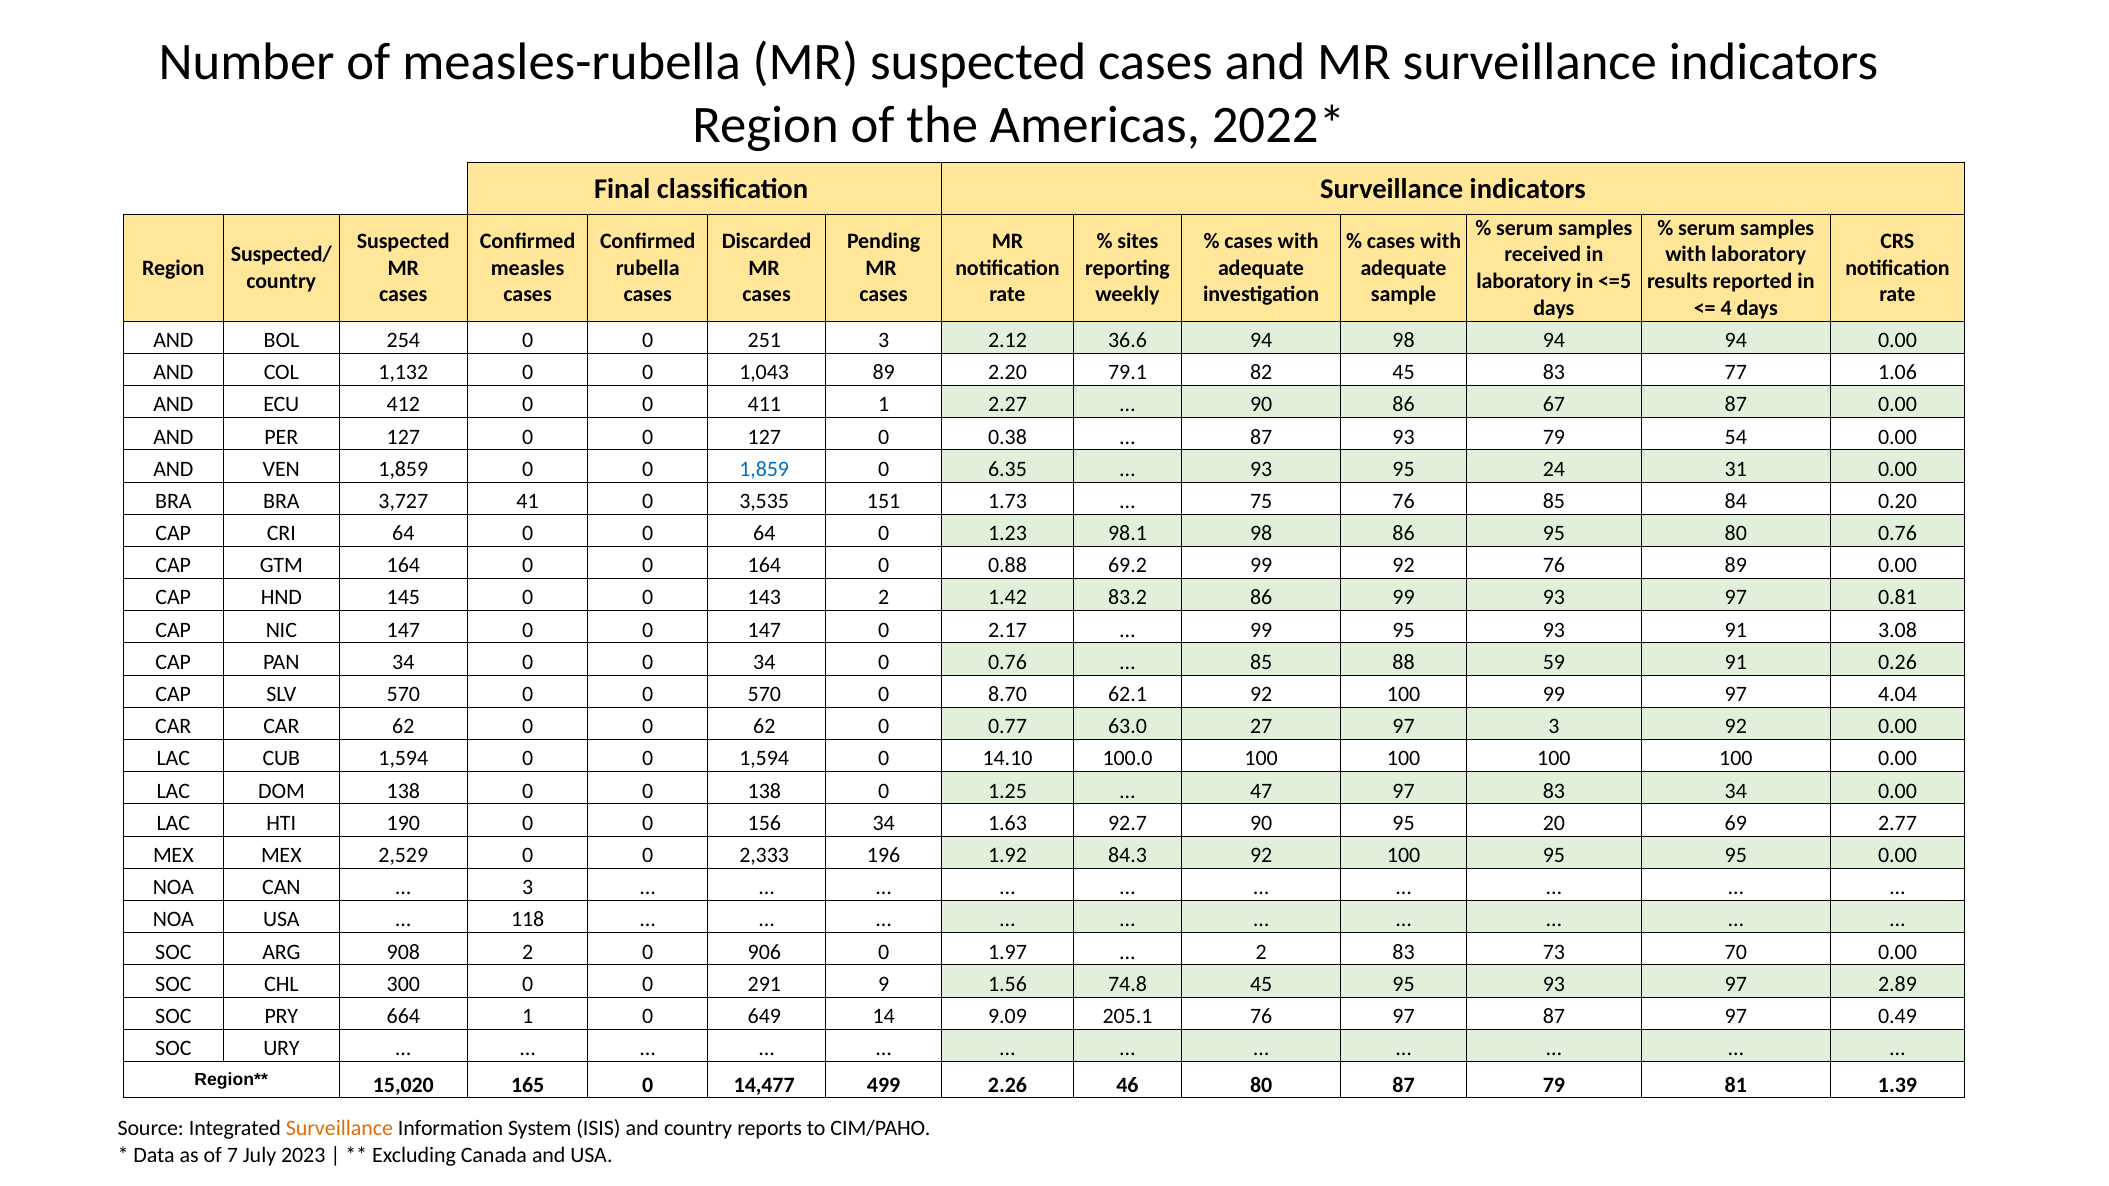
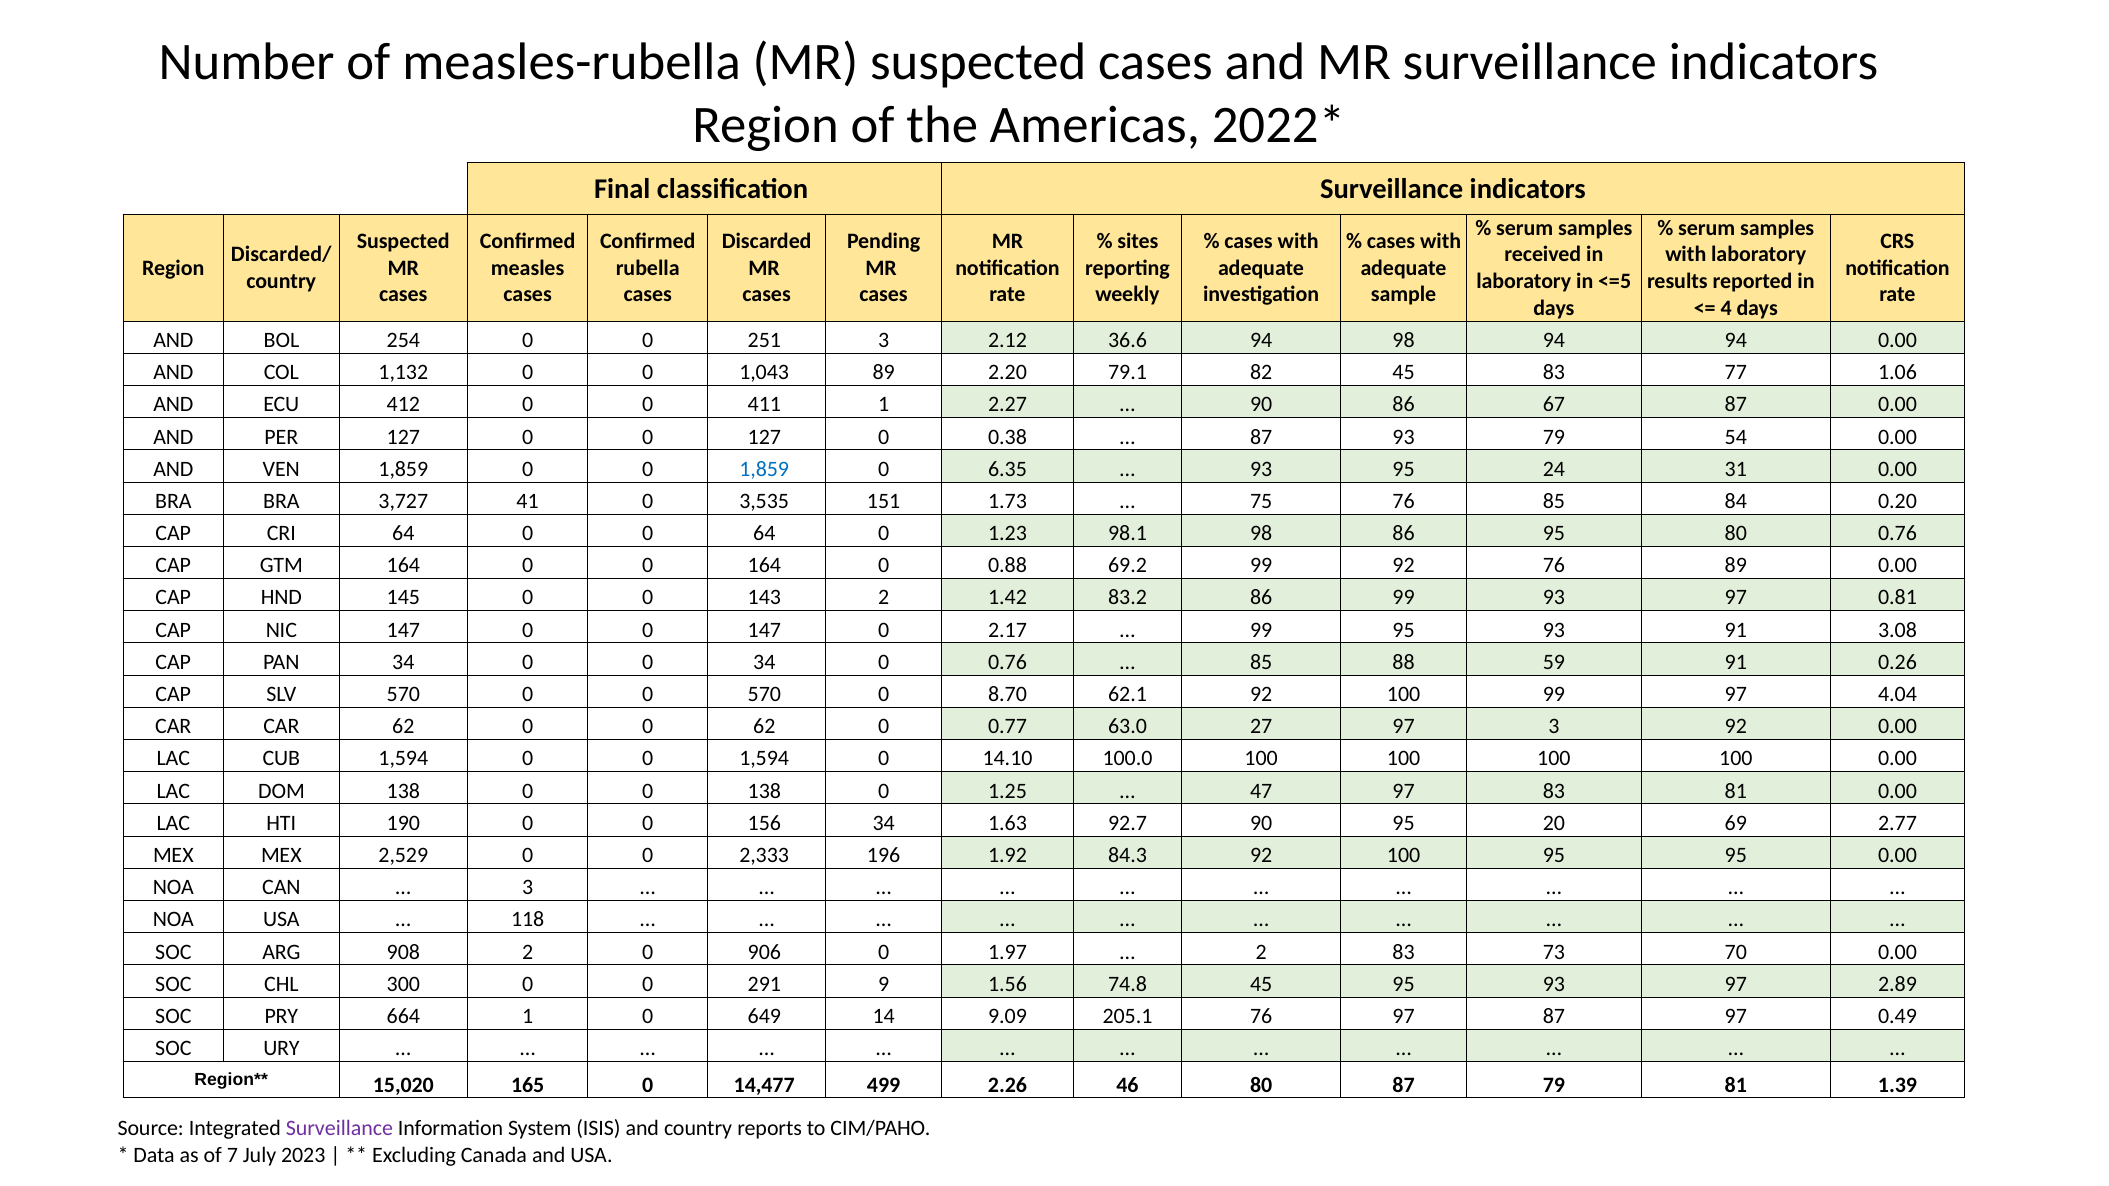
Suspected/: Suspected/ -> Discarded/ (281, 255)
83 34: 34 -> 81 (1736, 791)
Surveillance colour: orange -> purple (339, 1129)
